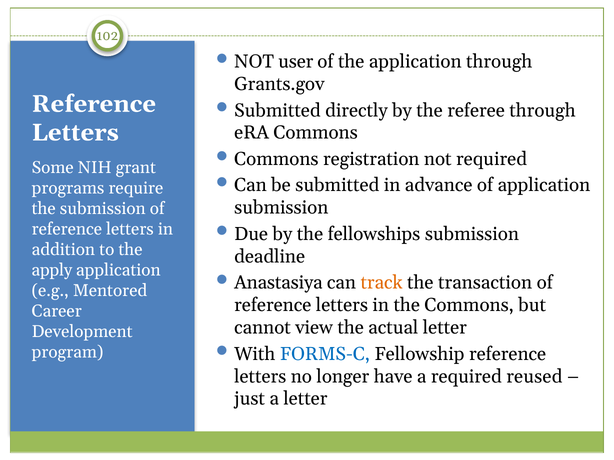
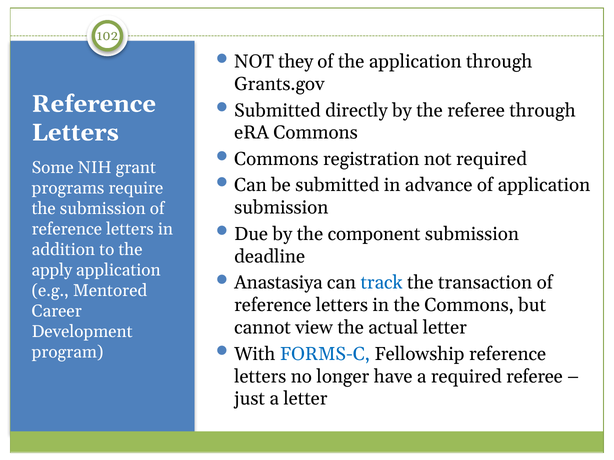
user: user -> they (296, 62)
fellowships: fellowships -> component (374, 234)
track colour: orange -> blue (382, 283)
required reused: reused -> referee (535, 377)
